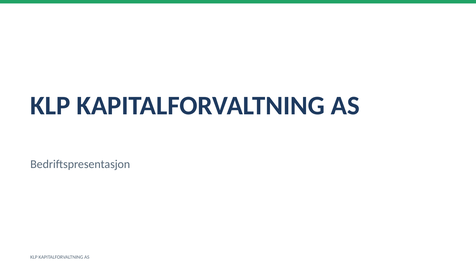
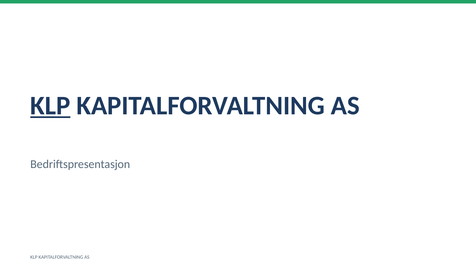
KLP underline: none -> present (50, 106)
